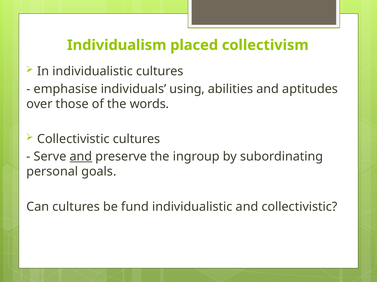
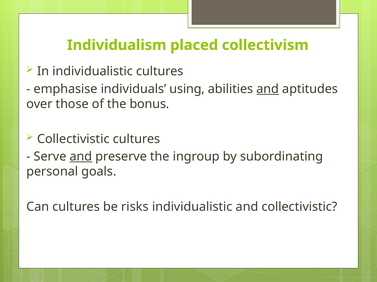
and underline: none -> present (268, 89)
words: words -> bonus (149, 104)
fund: fund -> risks (135, 207)
